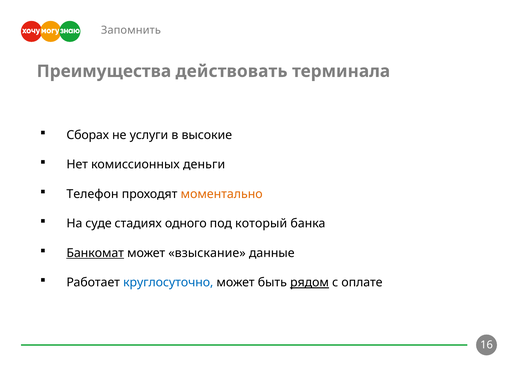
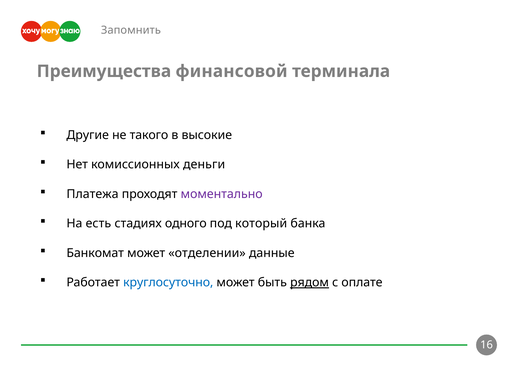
действовать: действовать -> финансовой (232, 71)
Сборах: Сборах -> Другие (88, 135)
услуги: услуги -> такого (149, 135)
Телефон: Телефон -> Платежа (92, 194)
моментально colour: orange -> purple (222, 194)
суде: суде -> есть (98, 224)
Банкомат underline: present -> none (95, 253)
взыскание: взыскание -> отделении (207, 253)
